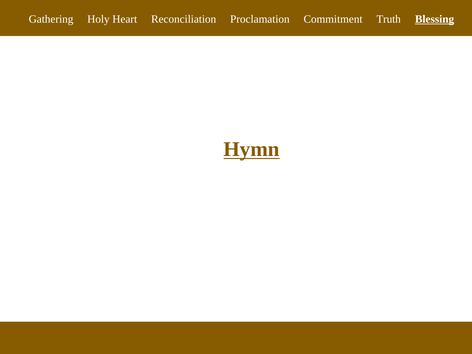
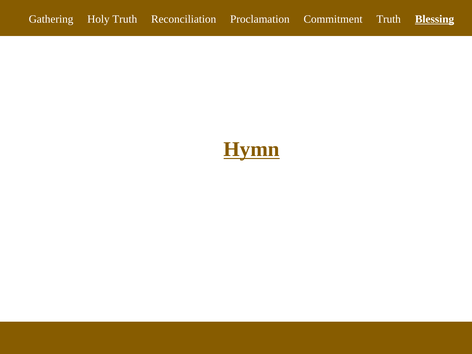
Holy Heart: Heart -> Truth (125, 19)
